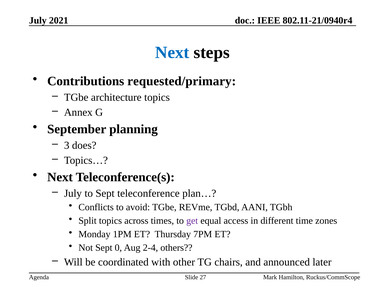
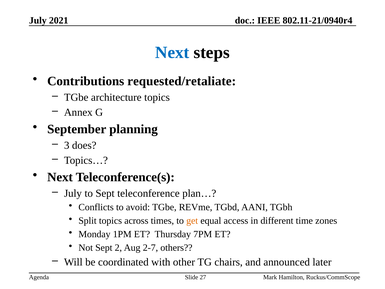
requested/primary: requested/primary -> requested/retaliate (182, 81)
get colour: purple -> orange (192, 221)
0: 0 -> 2 (118, 248)
2-4: 2-4 -> 2-7 (150, 248)
